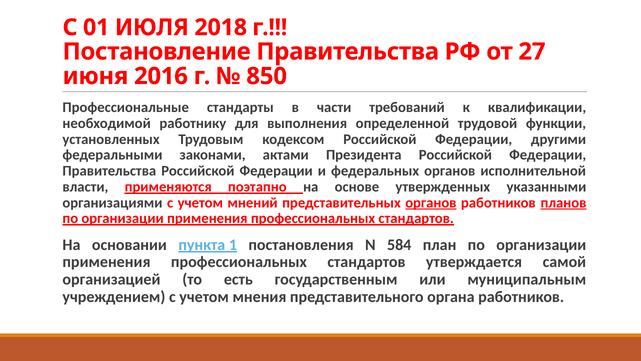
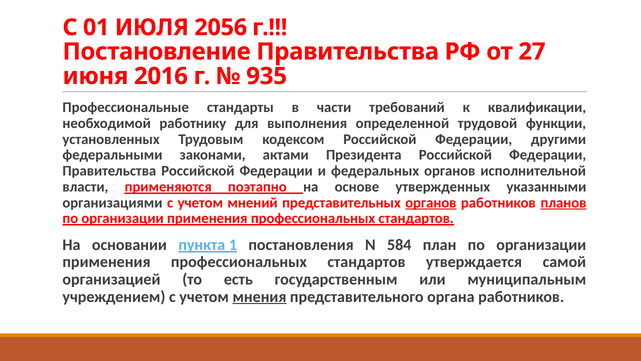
2018: 2018 -> 2056 (221, 27)
850: 850 -> 935 (267, 76)
мнения underline: none -> present (259, 296)
